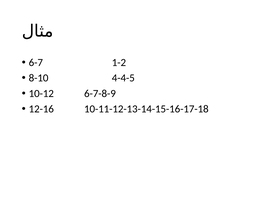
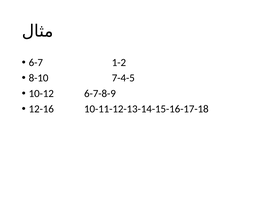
4-4-5: 4-4-5 -> 7-4-5 (123, 78)
